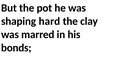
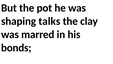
hard: hard -> talks (49, 21)
